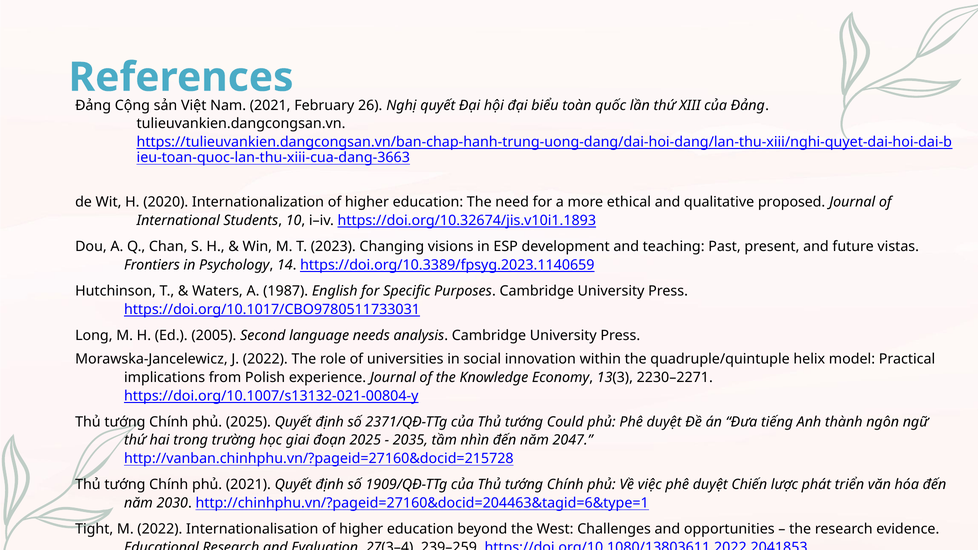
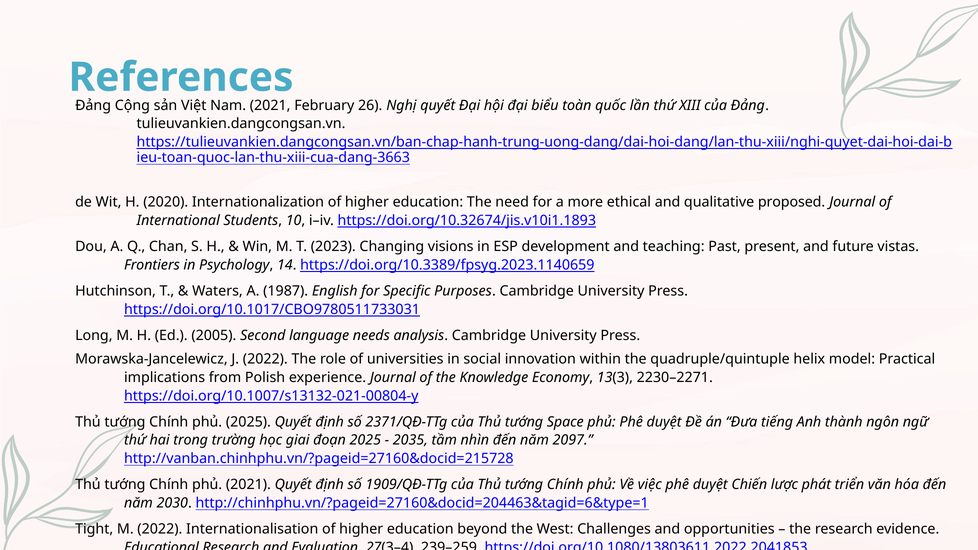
Could: Could -> Space (565, 422)
2047: 2047 -> 2097 (573, 440)
